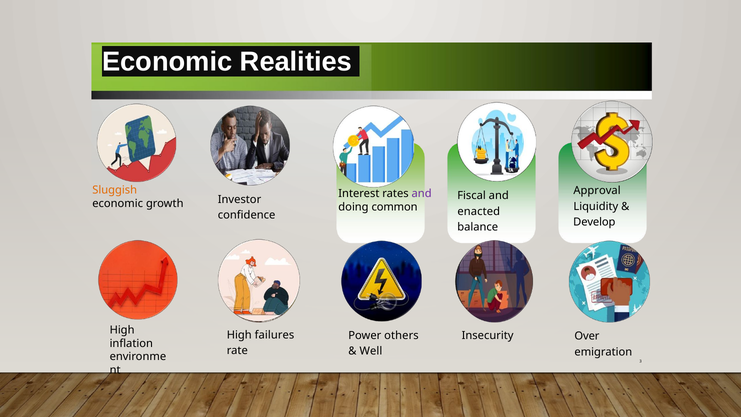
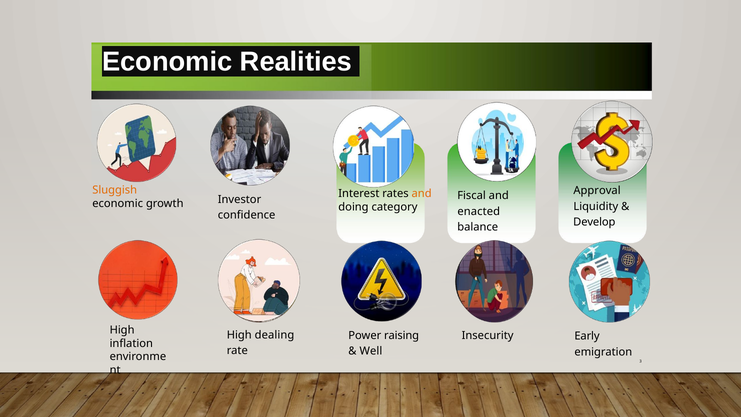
and colour: purple -> orange (422, 193)
common: common -> category (395, 207)
failures: failures -> dealing (274, 335)
others: others -> raising (402, 335)
Over: Over -> Early (587, 336)
